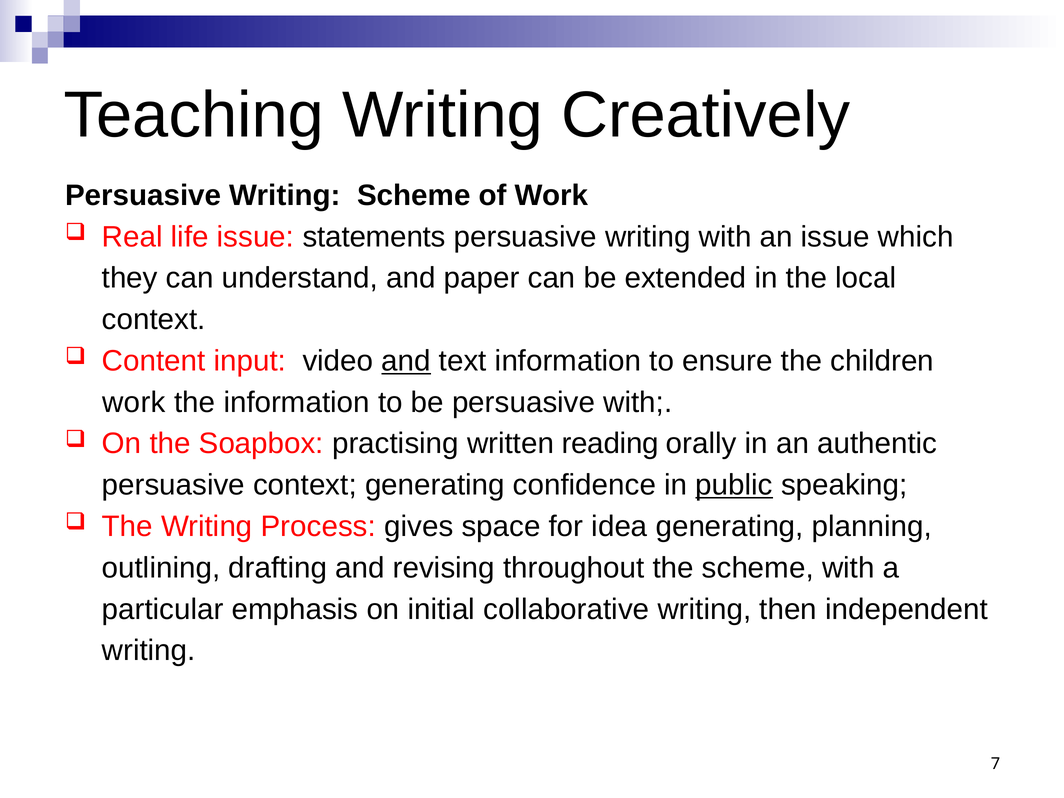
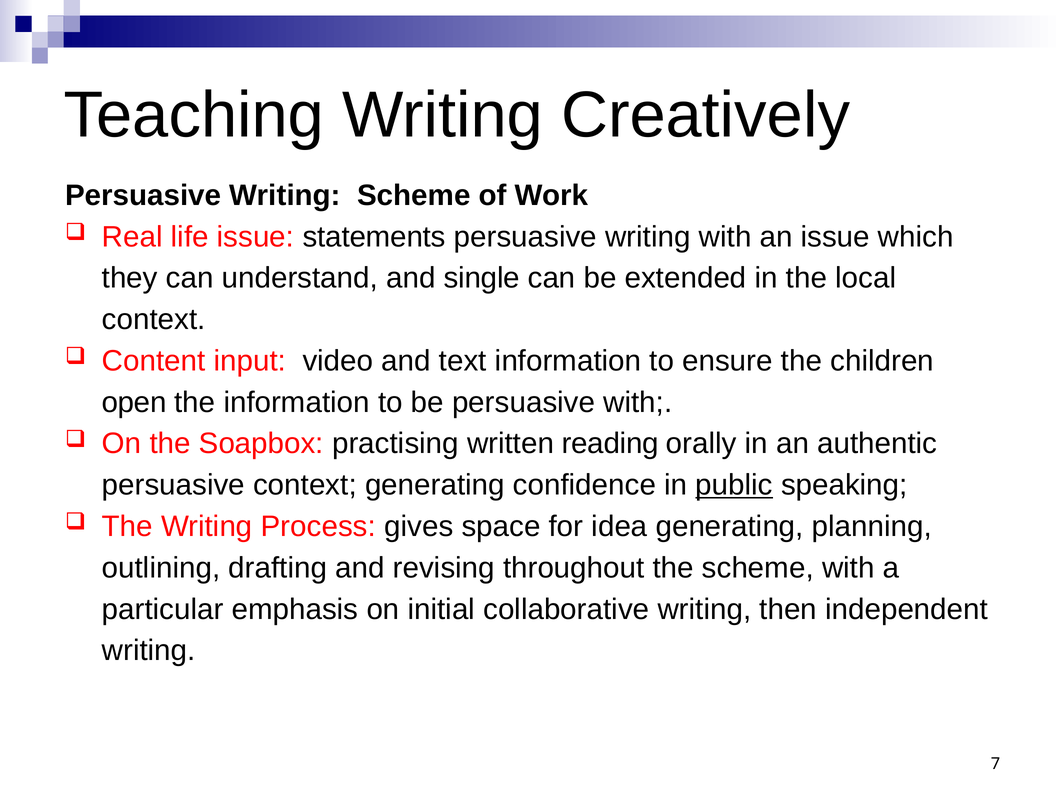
paper: paper -> single (482, 278)
and underline: present -> none (406, 361)
work: work -> open (134, 402)
